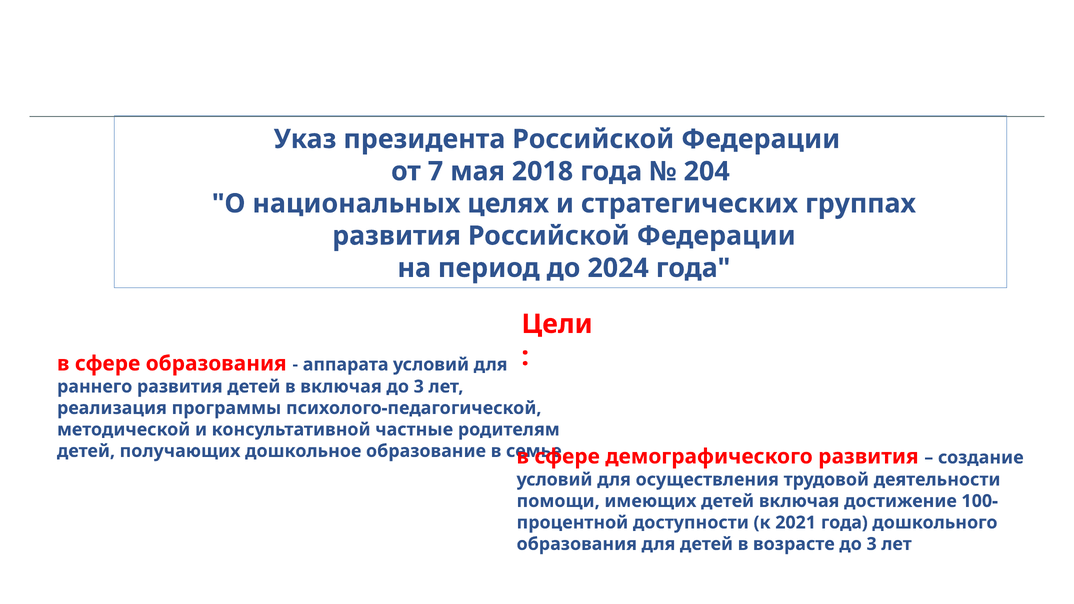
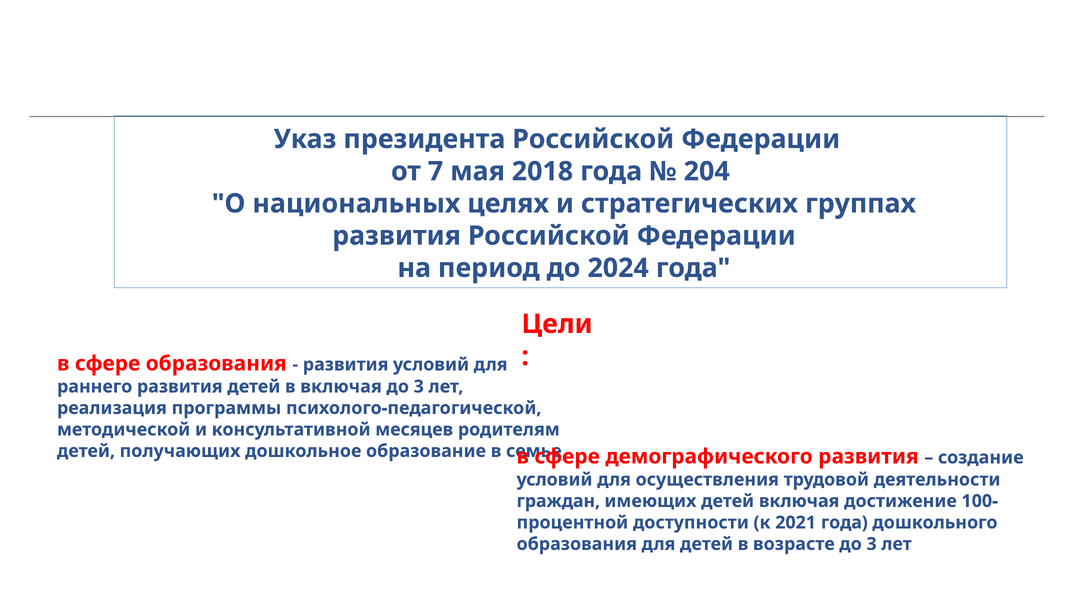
аппарата: аппарата -> развития (346, 365)
частные: частные -> месяцев (414, 430)
помощи: помощи -> граждан (558, 501)
